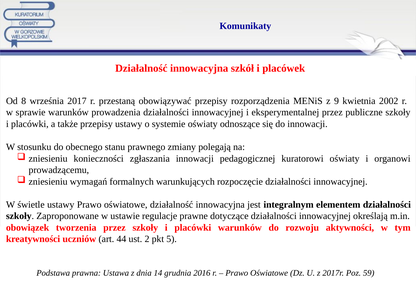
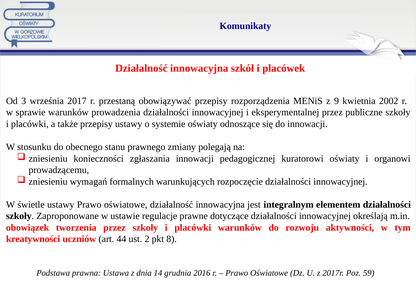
8: 8 -> 3 (24, 101)
5: 5 -> 8 (172, 239)
